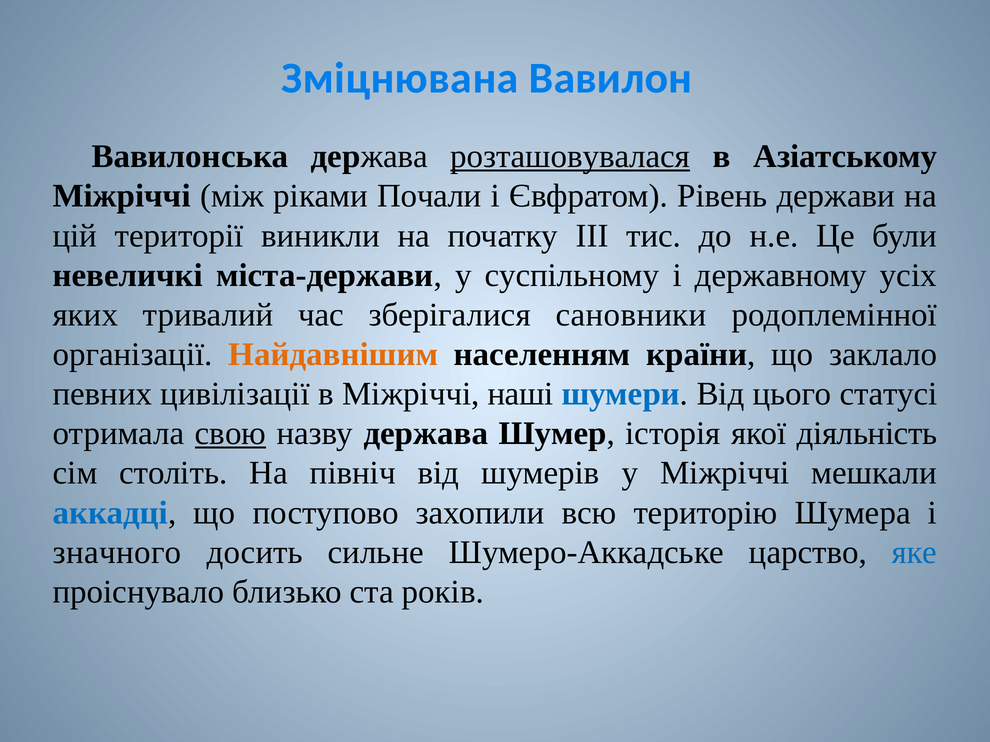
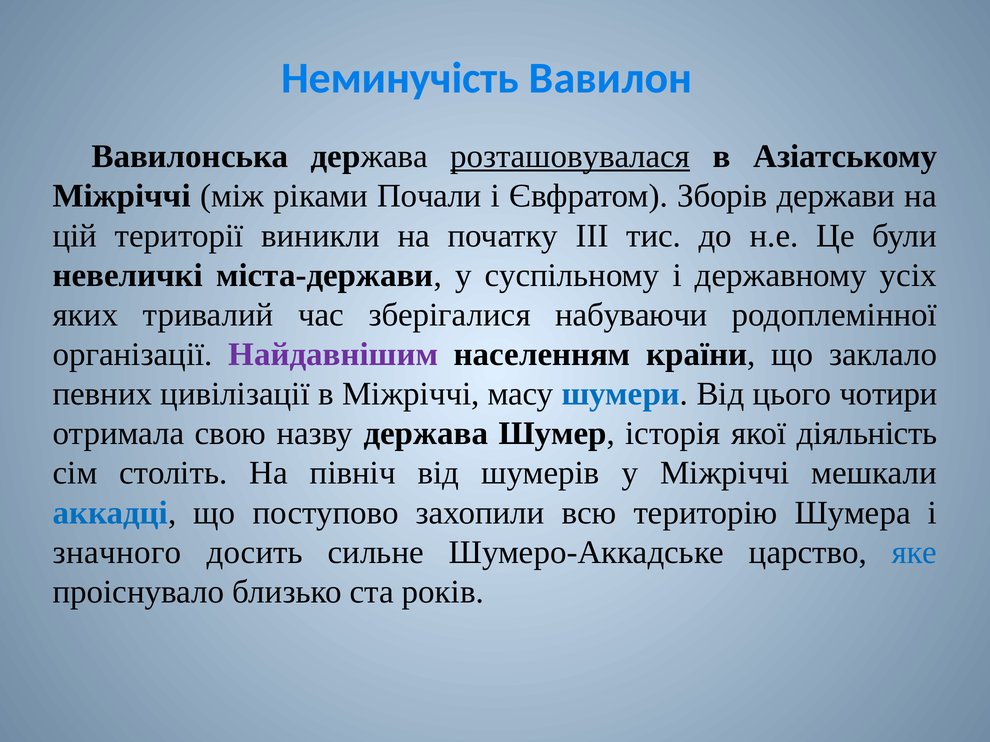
Зміцнювана: Зміцнювана -> Неминучість (400, 78)
Рівень: Рівень -> Зборів (722, 196)
сановники: сановники -> набуваючи (631, 315)
Найдавнішим colour: orange -> purple (333, 355)
наші: наші -> масу (521, 394)
статусі: статусі -> чотири (889, 394)
свою underline: present -> none (231, 434)
